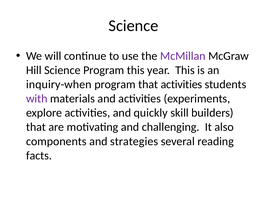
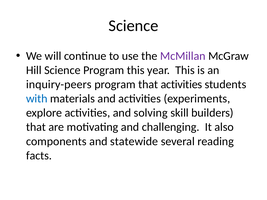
inquiry-when: inquiry-when -> inquiry-peers (59, 84)
with colour: purple -> blue (37, 99)
quickly: quickly -> solving (151, 113)
strategies: strategies -> statewide (134, 141)
